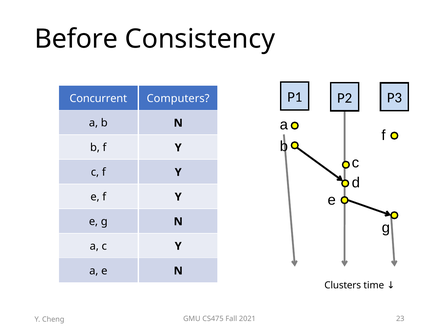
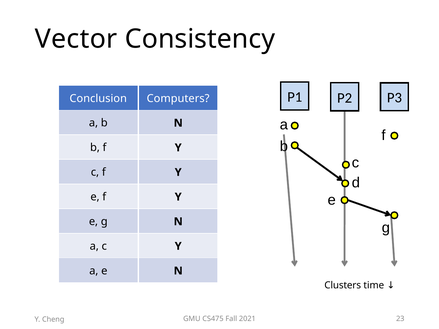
Before: Before -> Vector (76, 39)
Concurrent: Concurrent -> Conclusion (98, 98)
